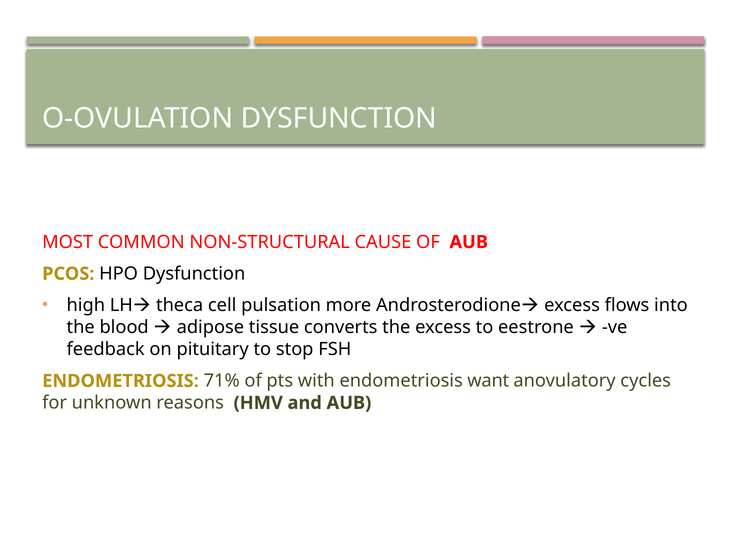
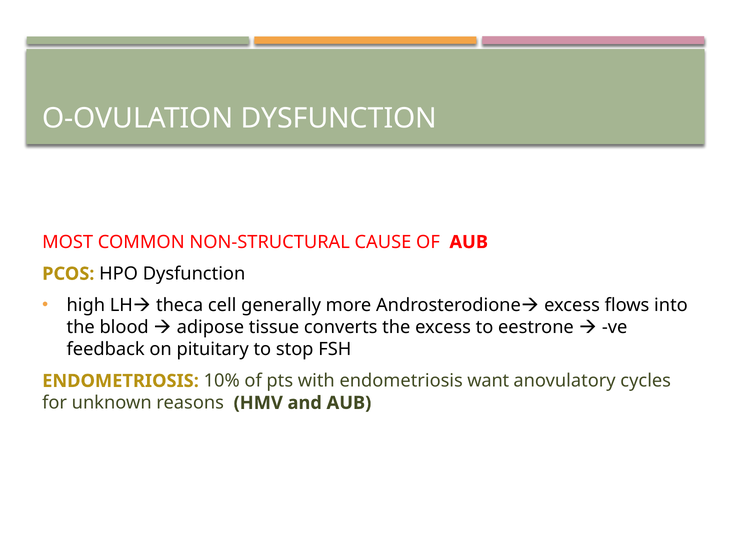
pulsation: pulsation -> generally (281, 306)
71%: 71% -> 10% (222, 381)
